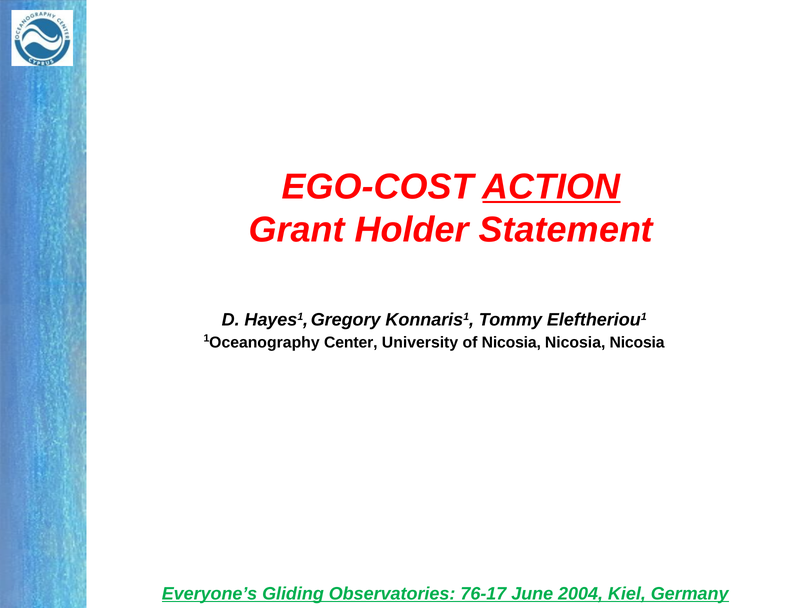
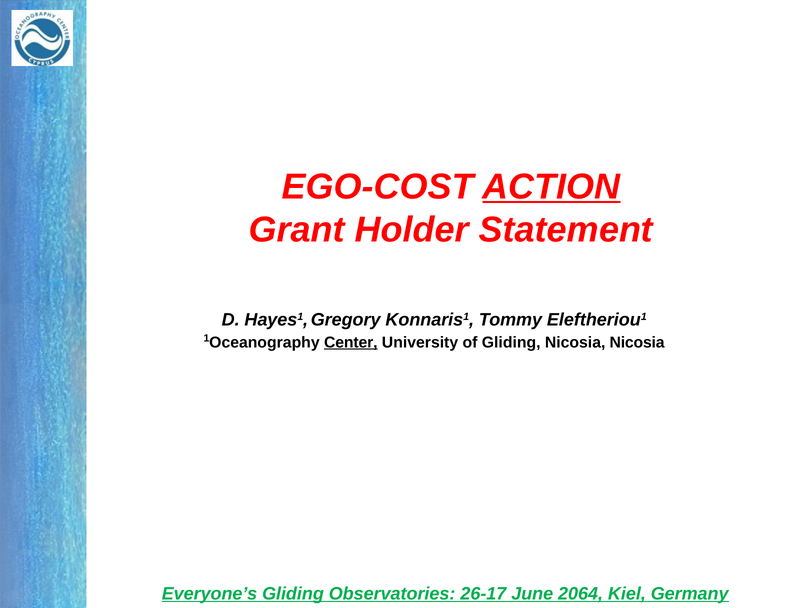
Center underline: none -> present (351, 342)
of Nicosia: Nicosia -> Gliding (511, 342)
76-17: 76-17 -> 26-17 (483, 593)
2004: 2004 -> 2064 (581, 593)
